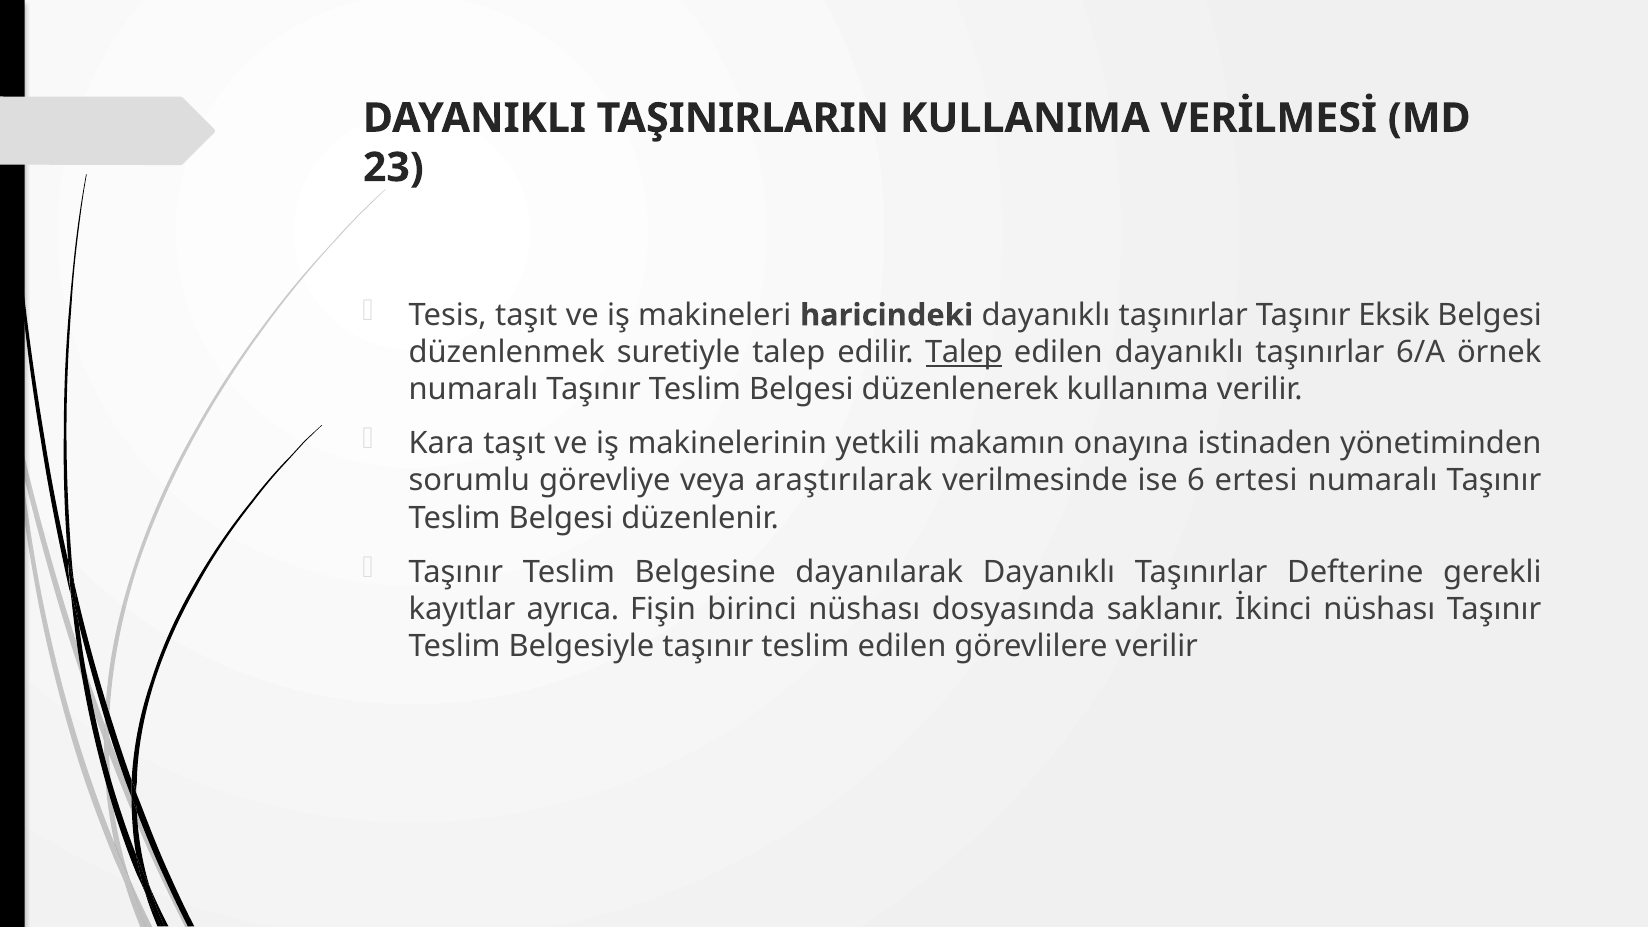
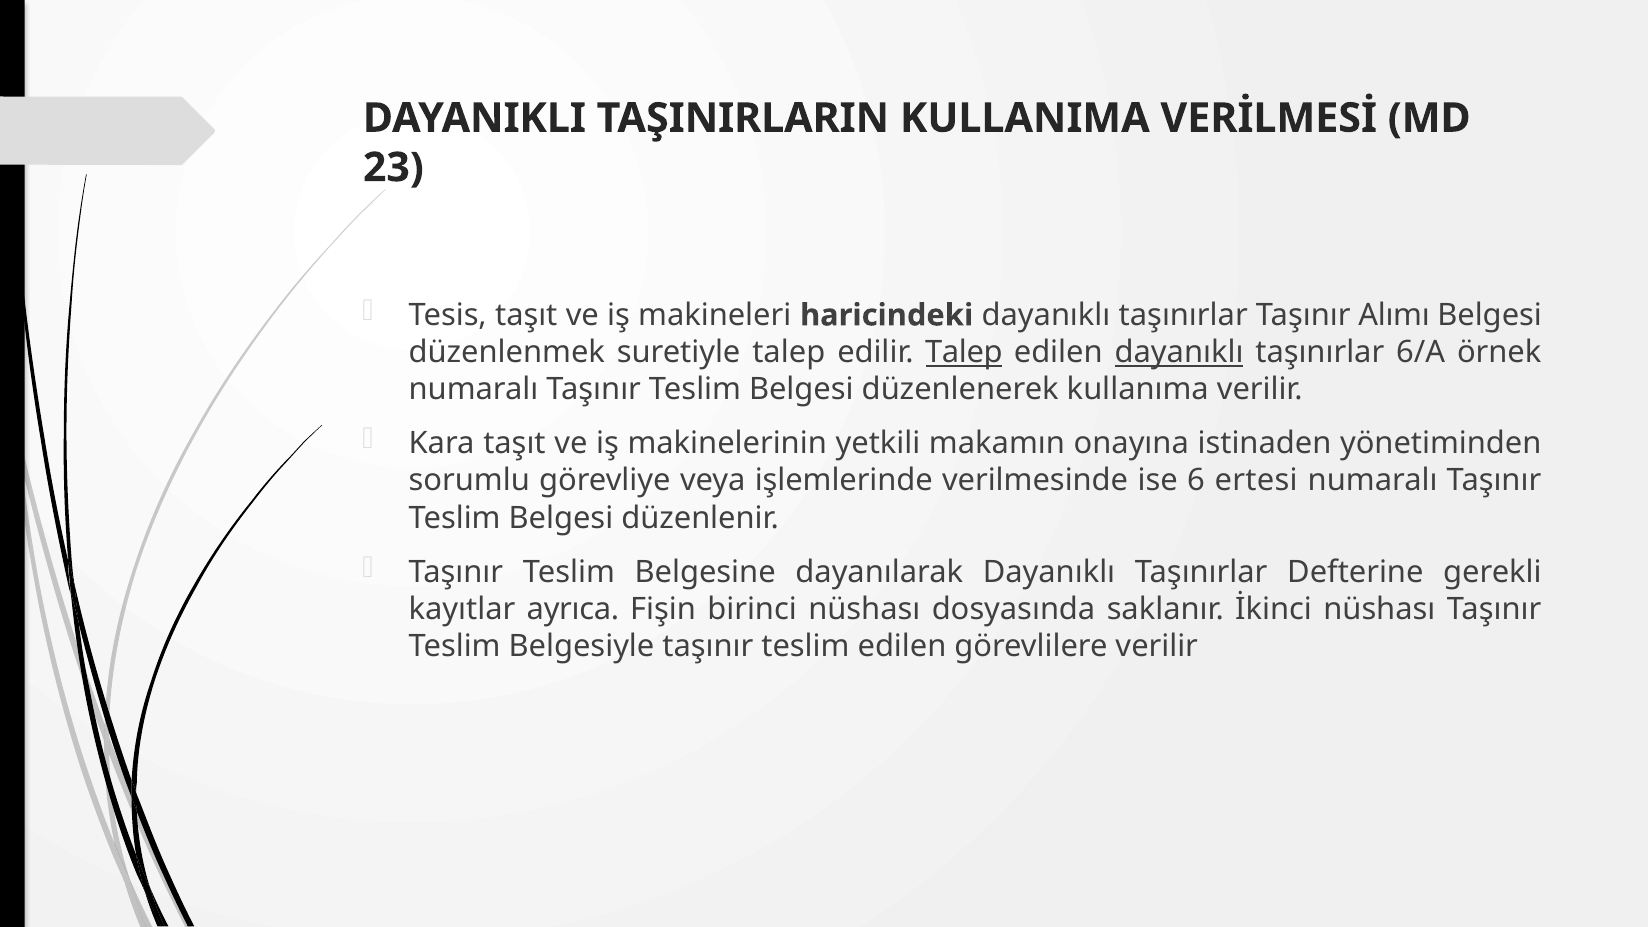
Eksik: Eksik -> Alımı (1394, 315)
dayanıklı underline: none -> present (1179, 352)
araştırılarak: araştırılarak -> işlemlerinde (844, 481)
